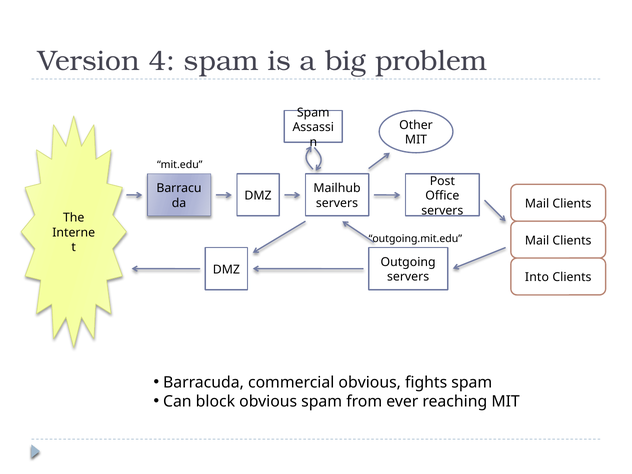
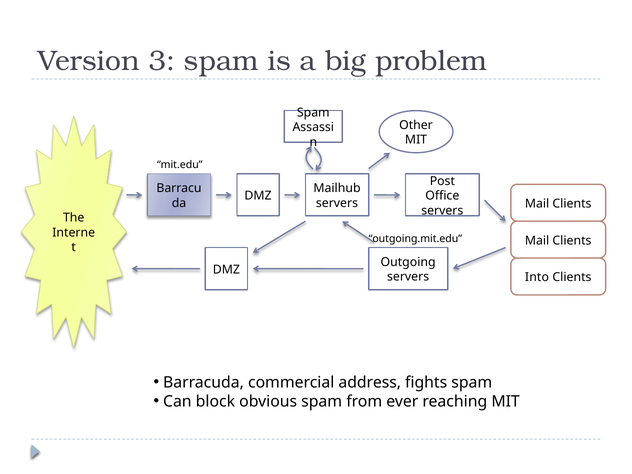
4: 4 -> 3 (162, 61)
commercial obvious: obvious -> address (370, 382)
